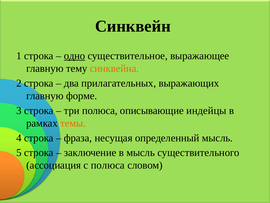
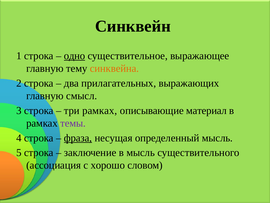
форме: форме -> смысл (82, 96)
три полюса: полюса -> рамках (100, 110)
индейцы: индейцы -> материал (206, 110)
темы colour: orange -> purple (73, 123)
фраза underline: none -> present (78, 138)
с полюса: полюса -> хорошо (108, 165)
